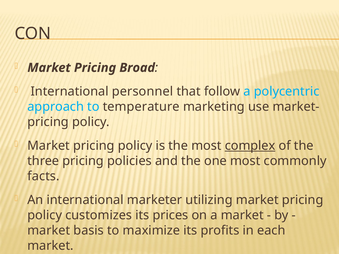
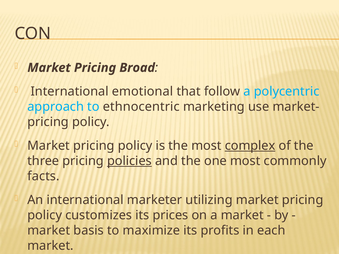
personnel: personnel -> emotional (143, 92)
temperature: temperature -> ethnocentric (141, 107)
policies underline: none -> present (129, 161)
